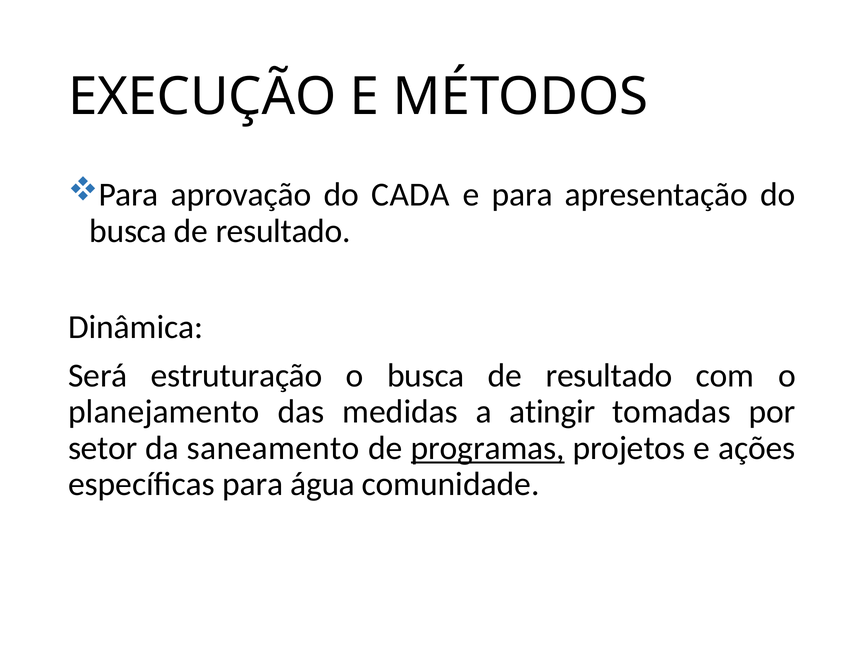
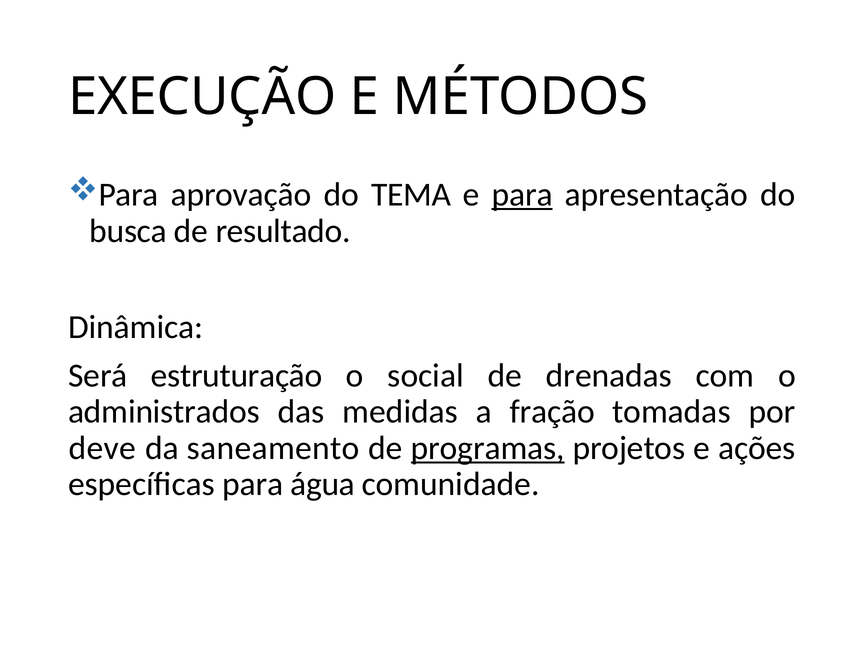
CADA: CADA -> TEMA (411, 195)
para underline: none -> present (522, 195)
o busca: busca -> social (426, 376)
resultado: resultado -> drenadas (609, 376)
planejamento: planejamento -> administrados (164, 412)
atingir: atingir -> fração (552, 412)
setor: setor -> deve (102, 448)
